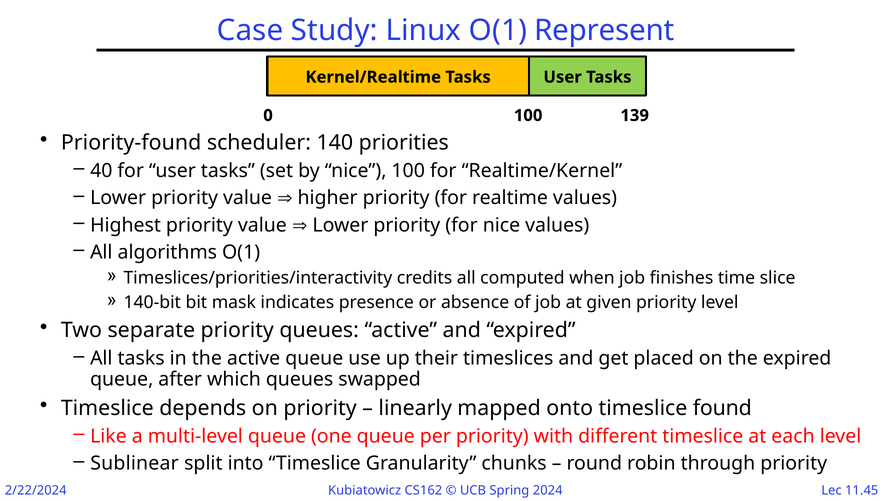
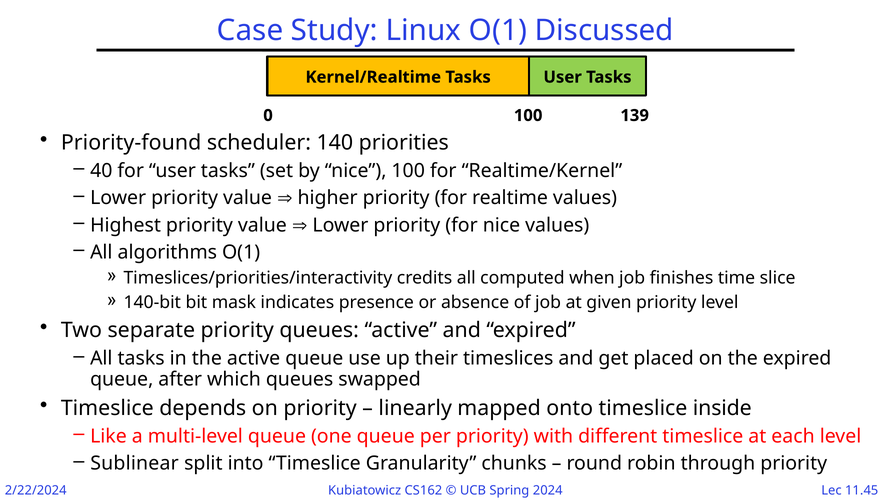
Represent: Represent -> Discussed (604, 30)
found: found -> inside (722, 408)
